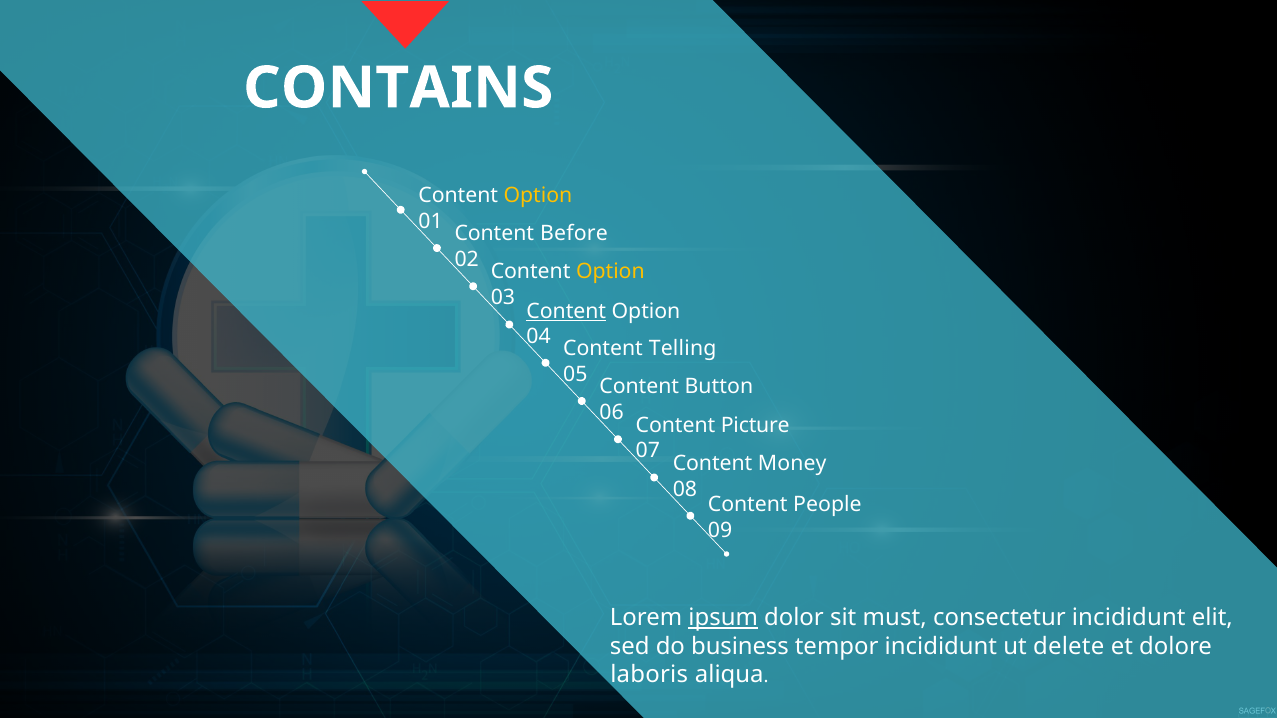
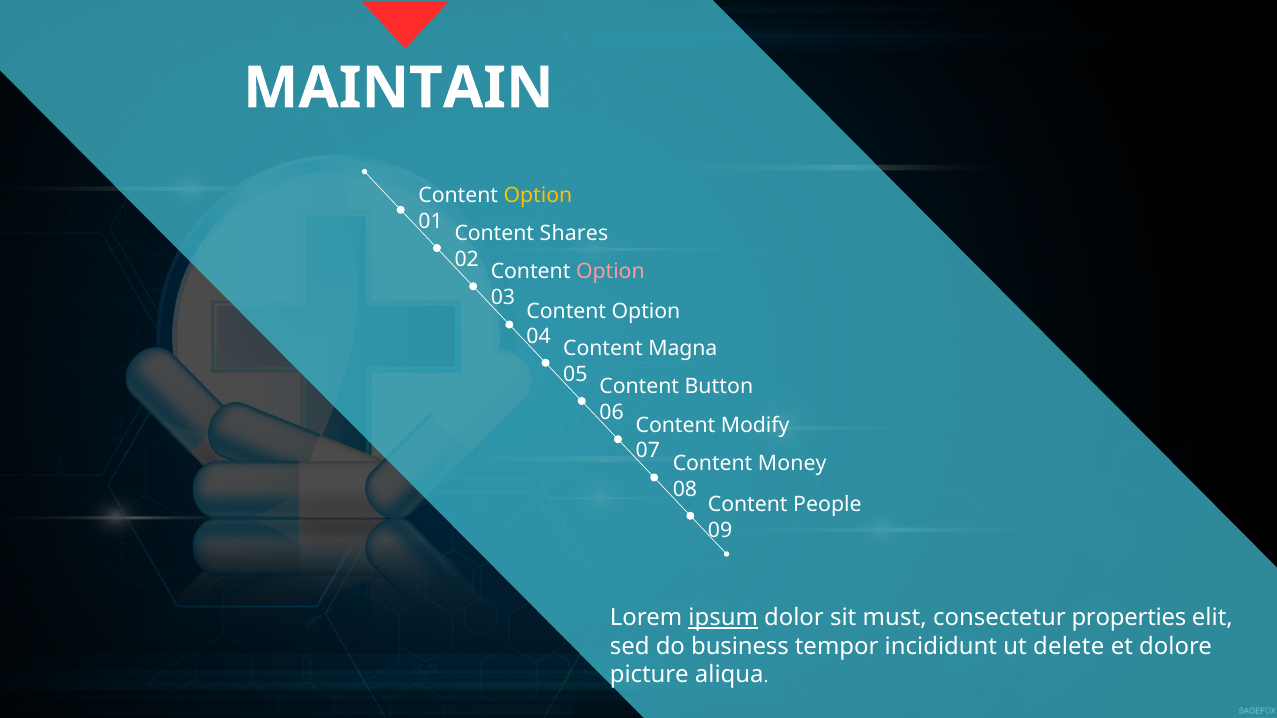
CONTAINS: CONTAINS -> MAINTAIN (398, 88)
Before: Before -> Shares (574, 234)
Option colour: yellow -> pink (610, 272)
Content underline: present -> none (566, 312)
Telling: Telling -> Magna (683, 349)
Picture: Picture -> Modify (755, 426)
consectetur incididunt: incididunt -> properties (1129, 618)
laboris: laboris -> picture (649, 675)
